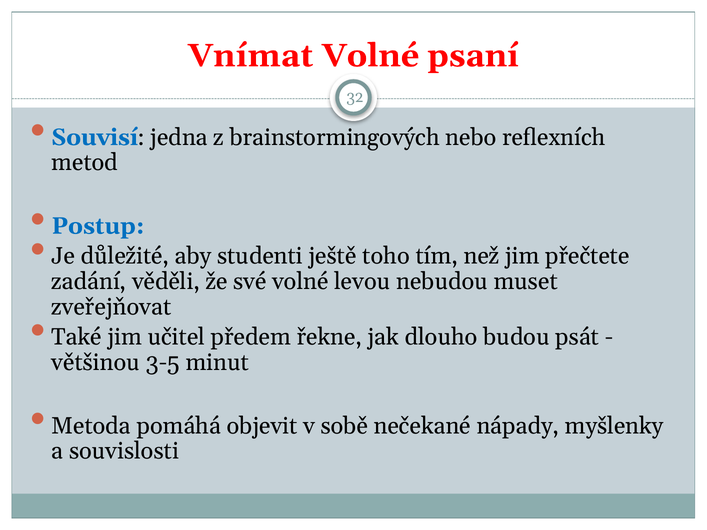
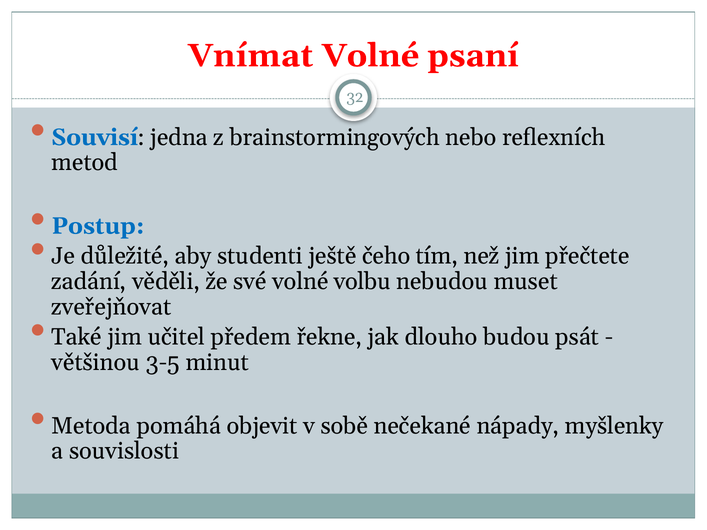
toho: toho -> čeho (386, 256)
levou: levou -> volbu (362, 282)
